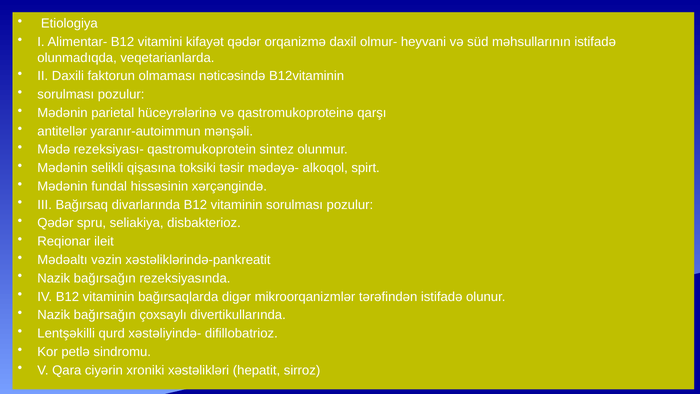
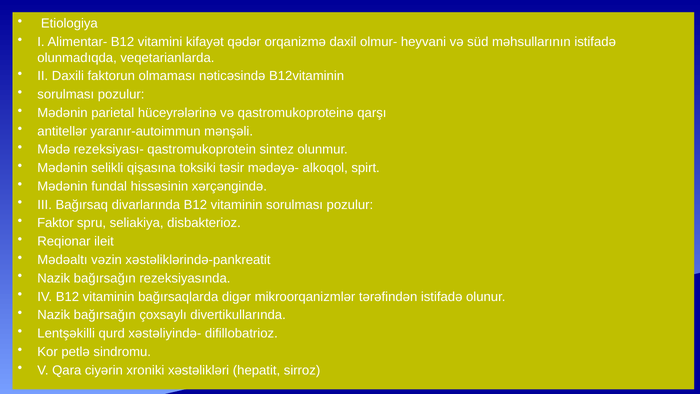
Qədər: Qədər -> Faktor (55, 223)
